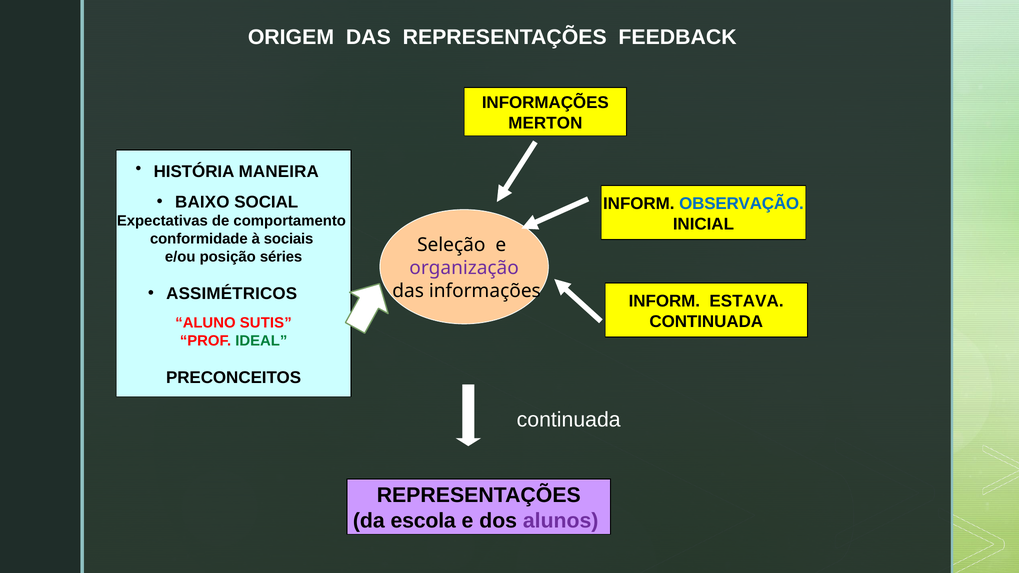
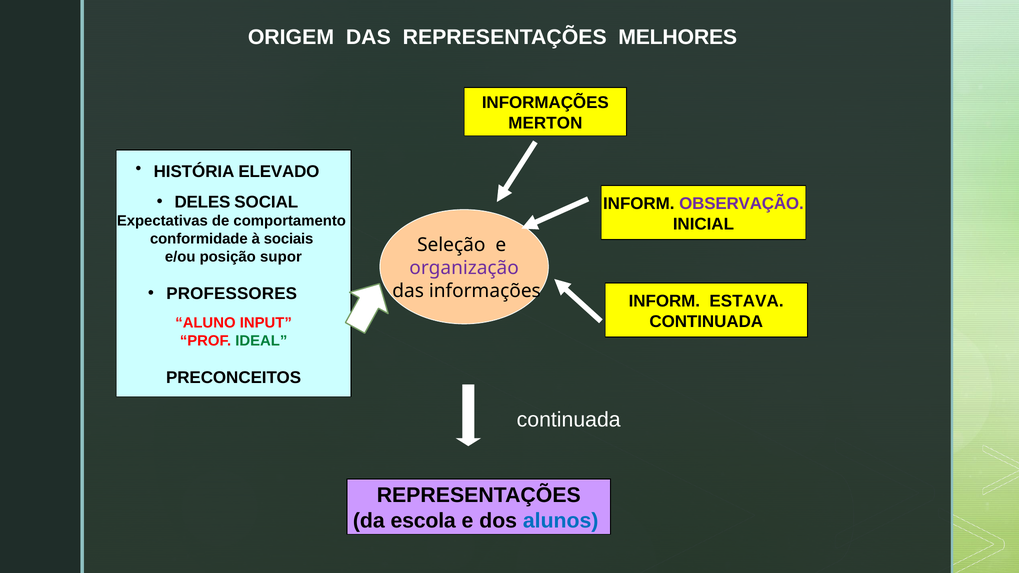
FEEDBACK: FEEDBACK -> MELHORES (678, 37)
MANEIRA: MANEIRA -> ELEVADO (279, 171)
BAIXO: BAIXO -> DELES (202, 202)
OBSERVAÇÃO colour: blue -> purple (741, 204)
séries: séries -> supor (281, 257)
ASSIMÉTRICOS: ASSIMÉTRICOS -> PROFESSORES (232, 294)
SUTIS: SUTIS -> INPUT (266, 323)
alunos colour: purple -> blue (561, 521)
